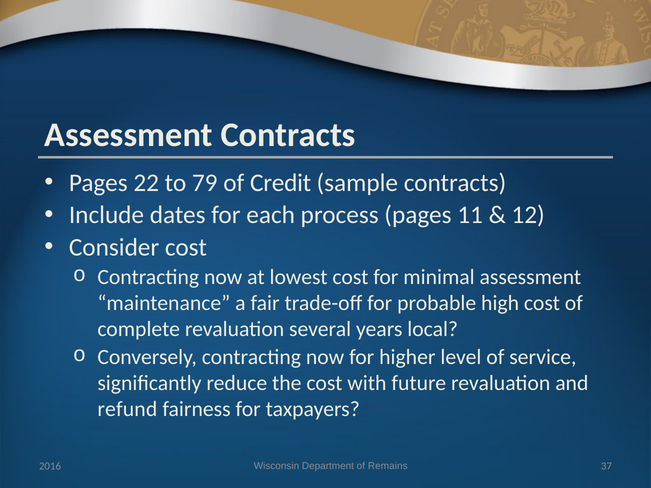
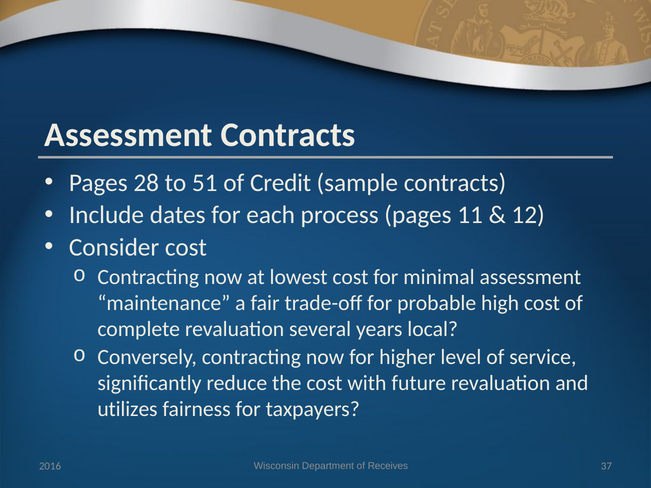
22: 22 -> 28 (146, 183)
79: 79 -> 51 (205, 183)
refund: refund -> utilizes (128, 409)
Remains: Remains -> Receives (388, 466)
